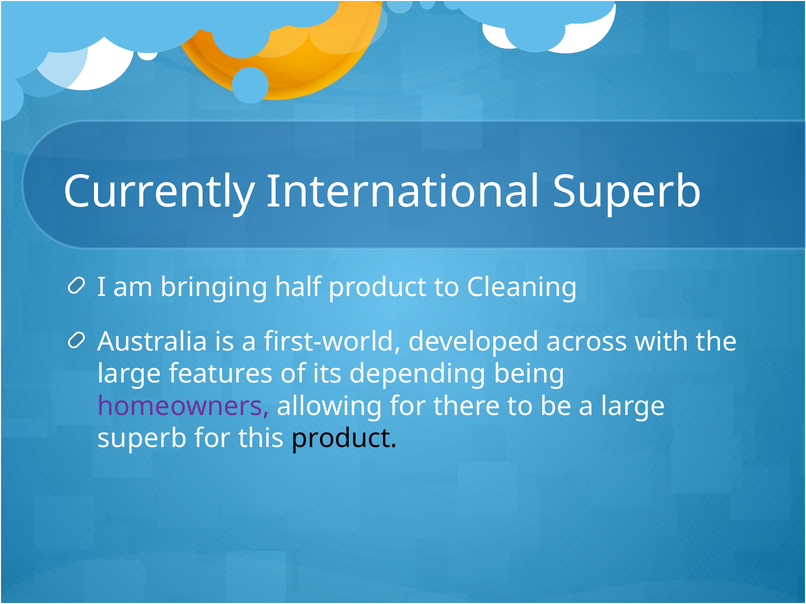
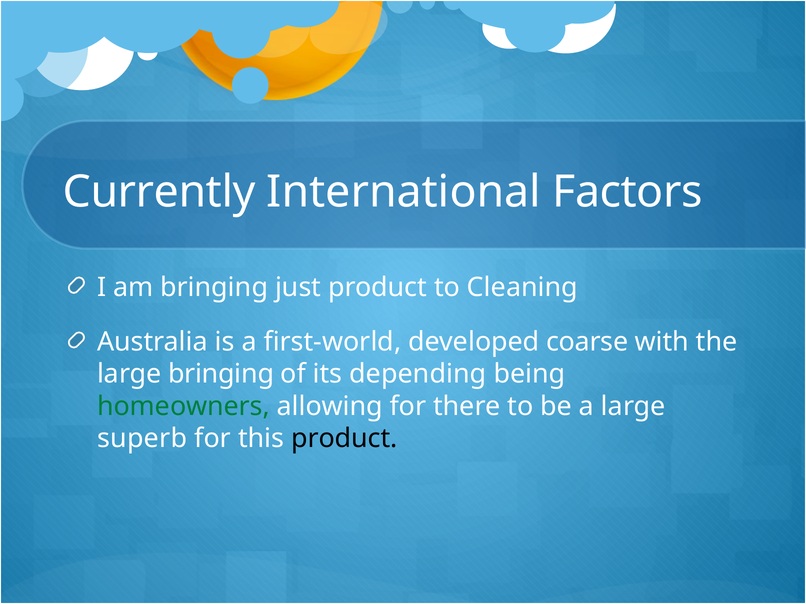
International Superb: Superb -> Factors (627, 192)
half: half -> just (298, 287)
across: across -> coarse (587, 342)
large features: features -> bringing (221, 374)
homeowners colour: purple -> green (184, 407)
